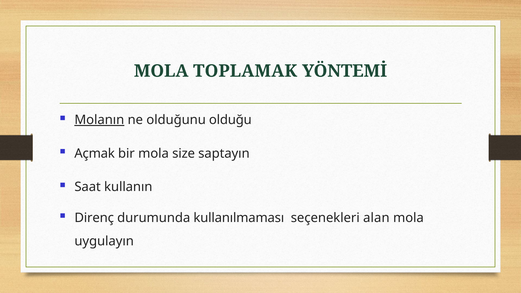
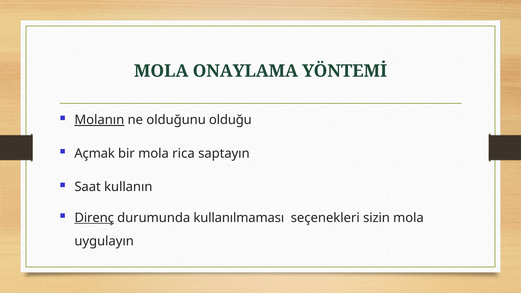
TOPLAMAK: TOPLAMAK -> ONAYLAMA (245, 71)
size: size -> rica (184, 153)
Direnç underline: none -> present (94, 218)
alan: alan -> sizin (376, 218)
